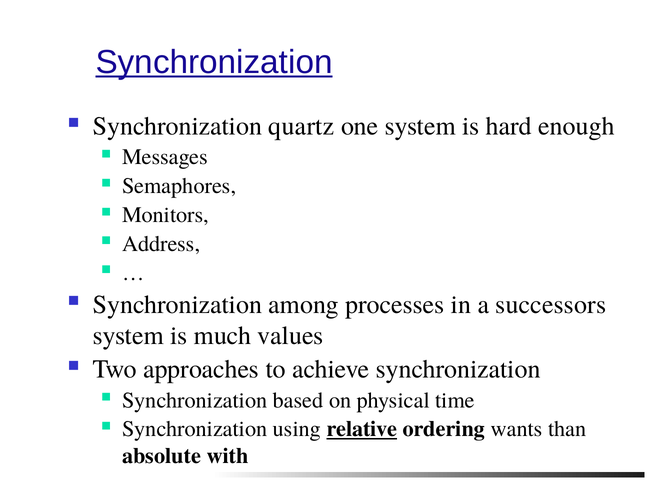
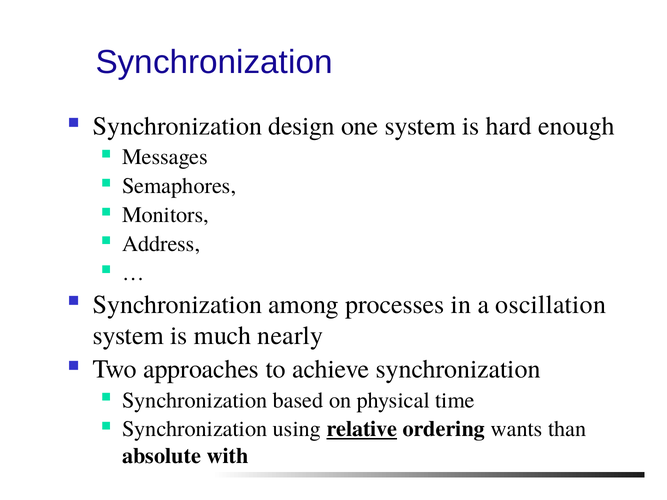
Synchronization underline: present -> none (214, 62)
quartz: quartz -> design (302, 126)
successors: successors -> oscillation (551, 305)
values: values -> nearly (290, 336)
